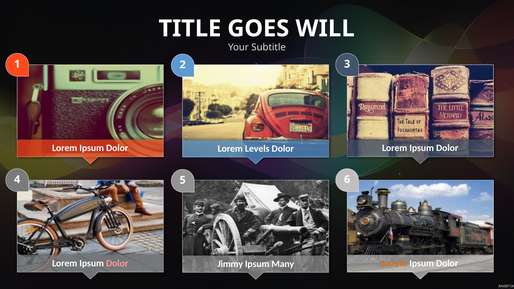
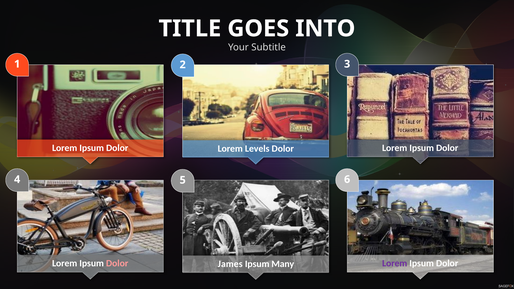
WILL: WILL -> INTO (325, 29)
Lorem colour: orange -> purple (395, 263)
Jimmy: Jimmy -> James (230, 264)
